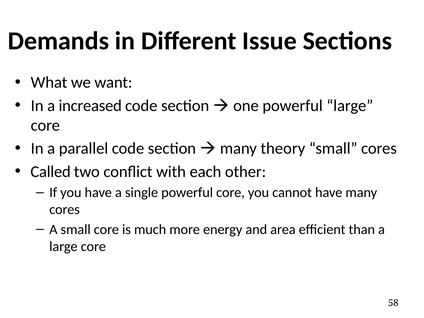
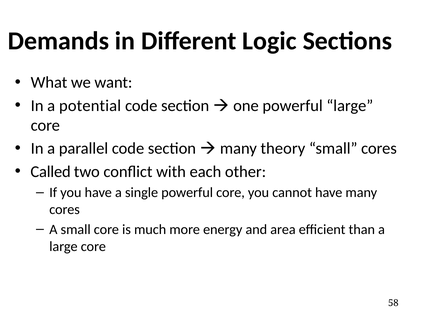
Issue: Issue -> Logic (270, 41)
increased: increased -> potential (90, 106)
